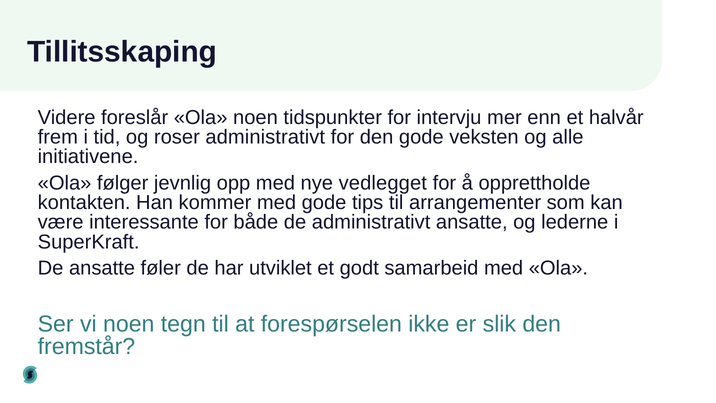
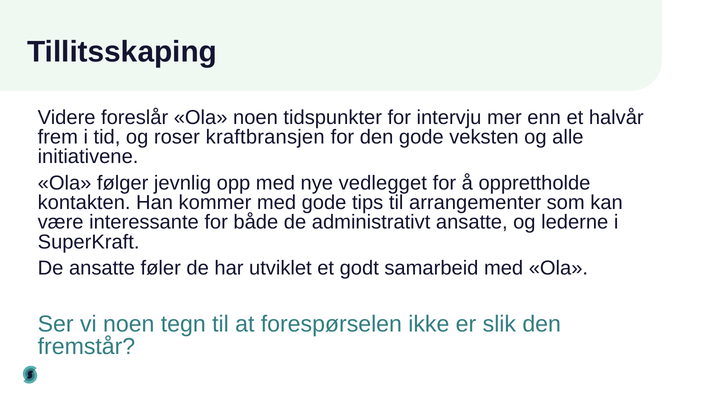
roser administrativt: administrativt -> kraftbransjen (265, 137)
